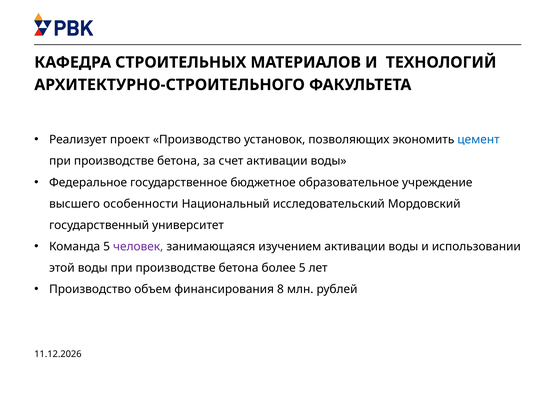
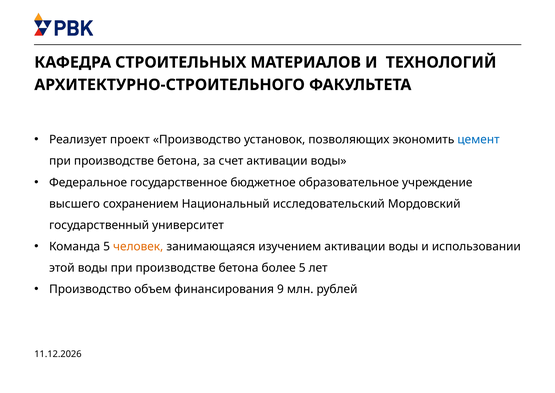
особенности: особенности -> сохранением (141, 204)
человек colour: purple -> orange (138, 246)
8: 8 -> 9 (280, 289)
